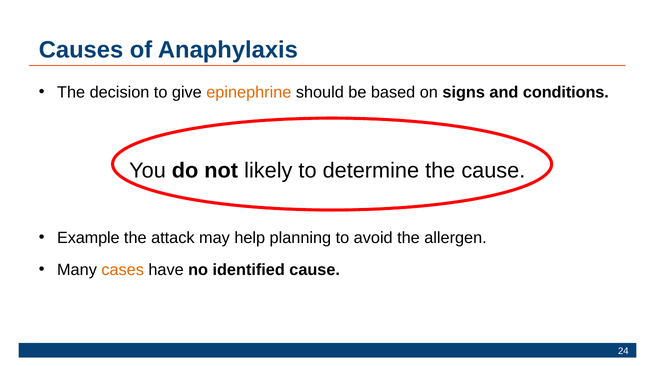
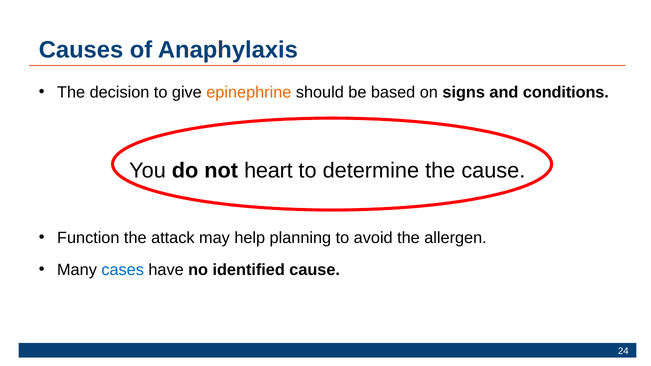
likely: likely -> heart (268, 171)
Example: Example -> Function (88, 238)
cases colour: orange -> blue (123, 270)
